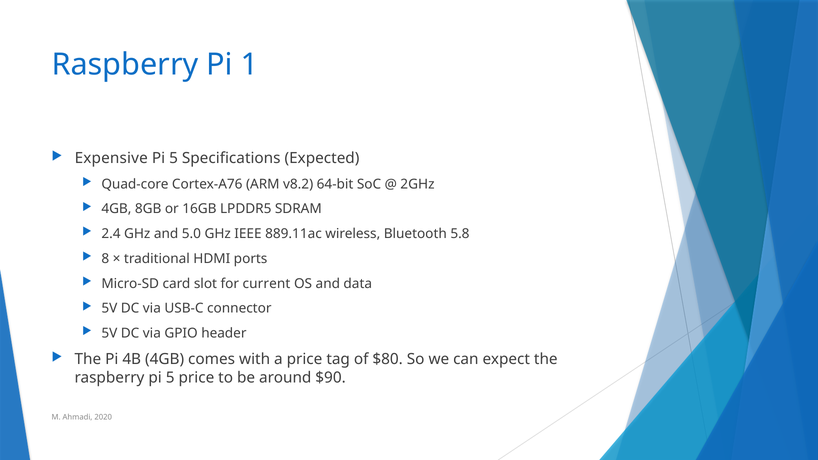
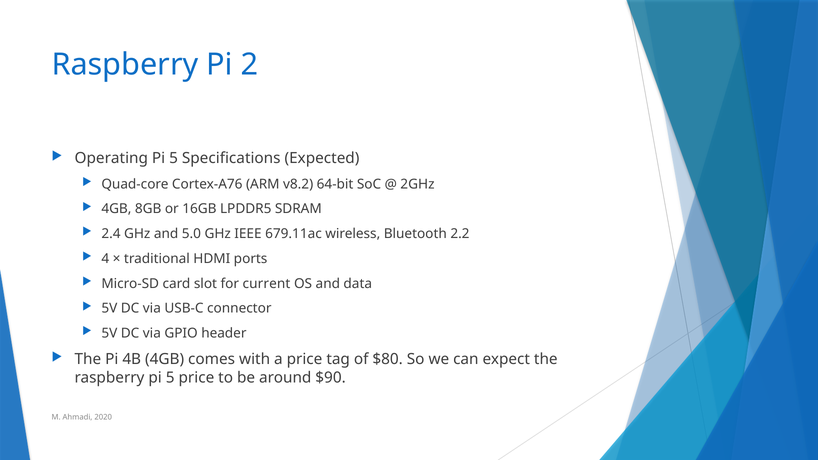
1: 1 -> 2 (250, 65)
Expensive: Expensive -> Operating (111, 158)
889.11ac: 889.11ac -> 679.11ac (293, 234)
5.8: 5.8 -> 2.2 (460, 234)
8: 8 -> 4 (105, 259)
